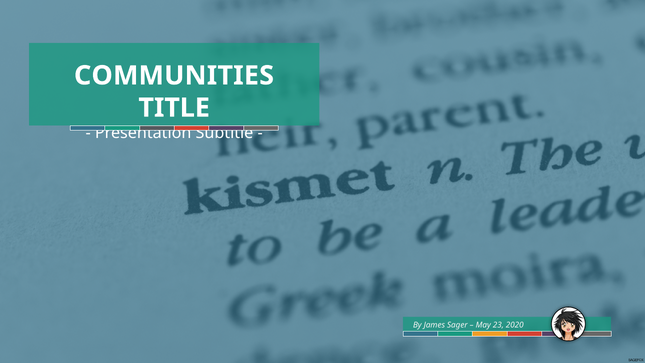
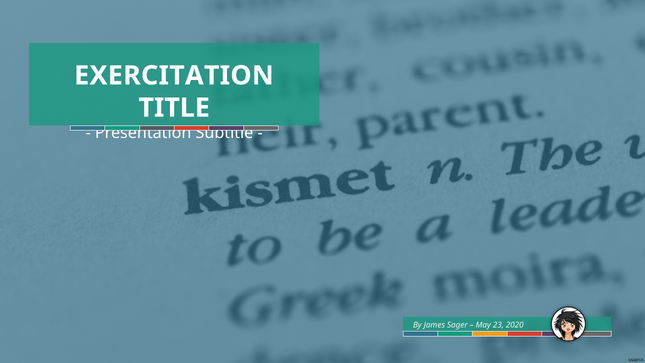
COMMUNITIES: COMMUNITIES -> EXERCITATION (174, 76)
